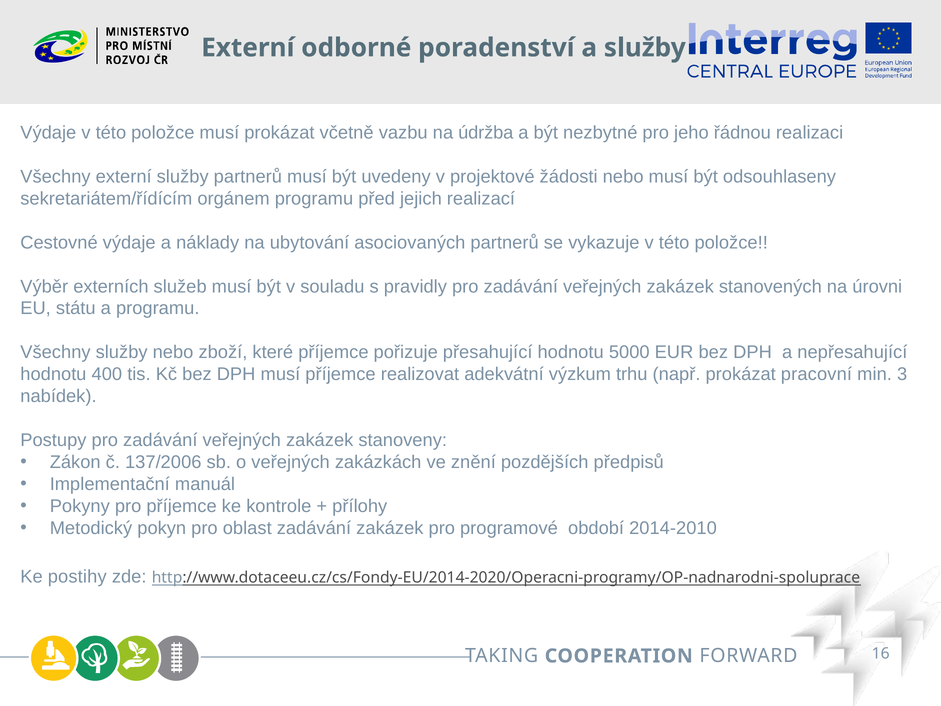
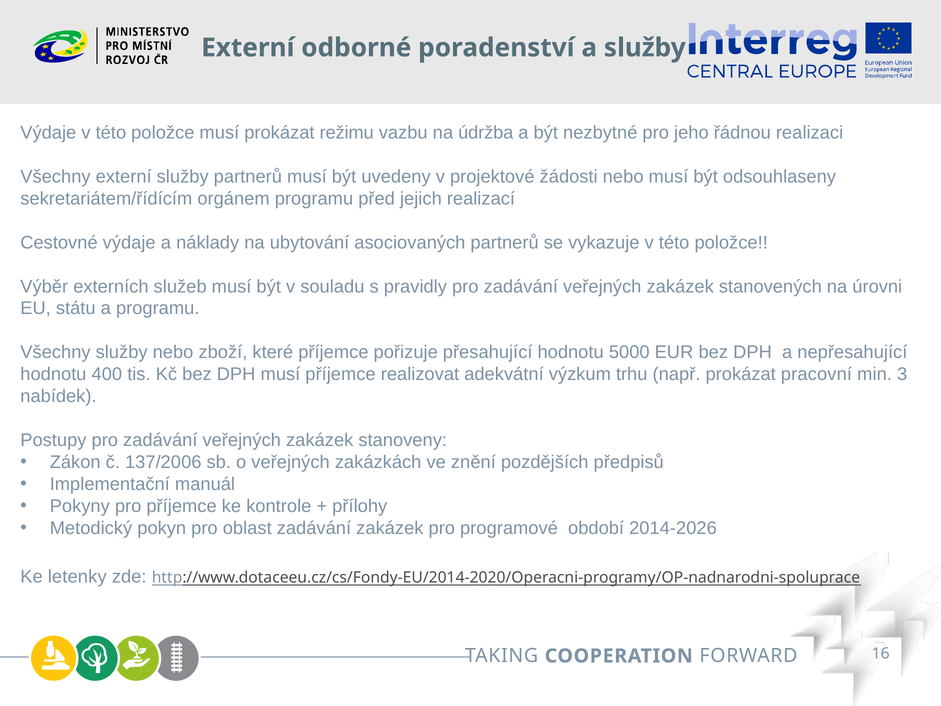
včetně: včetně -> režimu (347, 133)
2014-2010: 2014-2010 -> 2014-2026 (673, 528)
postihy: postihy -> letenky (77, 577)
